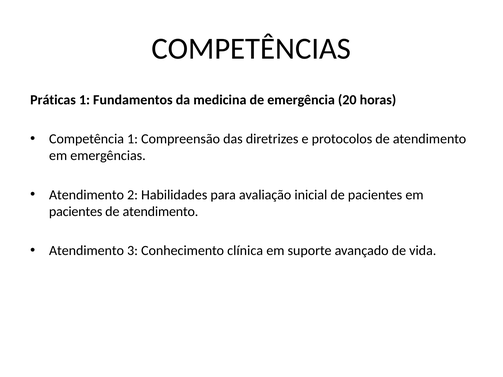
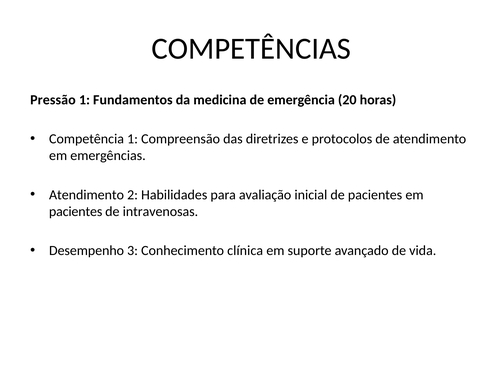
Práticas: Práticas -> Pressão (53, 100)
atendimento: atendimento -> intravenosas (160, 212)
Atendimento: Atendimento -> Desempenho (87, 251)
